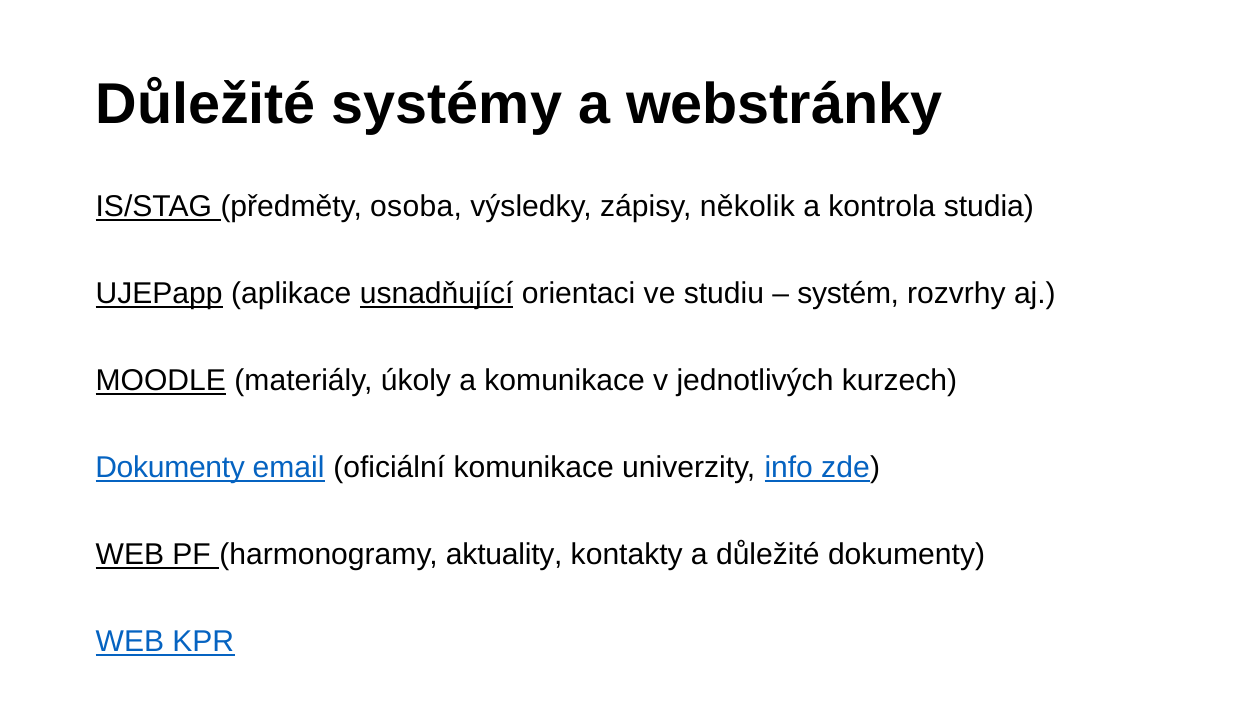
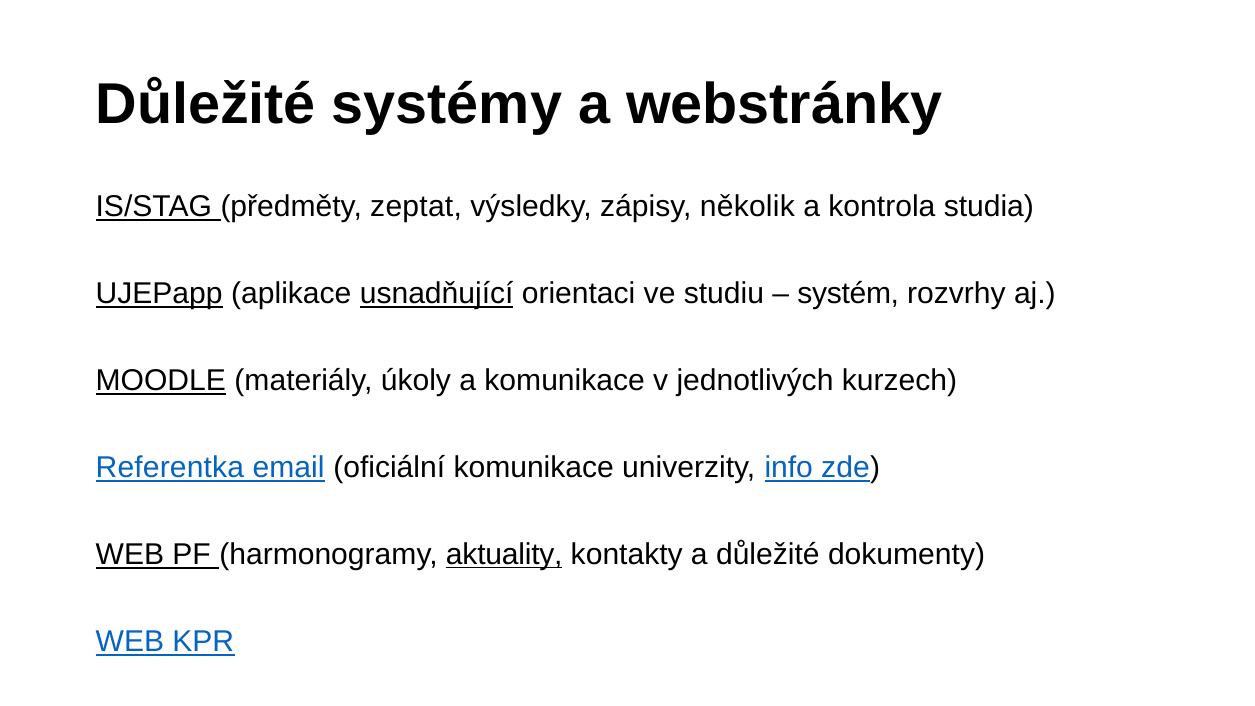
osoba: osoba -> zeptat (416, 207)
Dokumenty: Dokumenty -> Referentka (170, 468)
aktuality underline: none -> present (504, 555)
